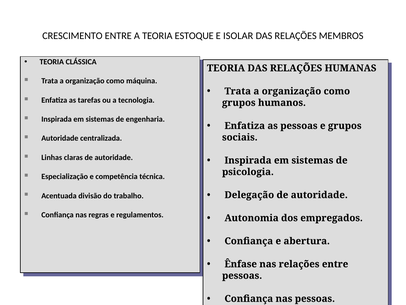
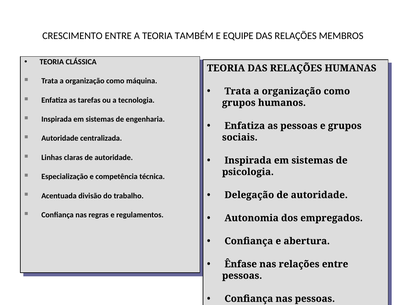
ESTOQUE: ESTOQUE -> TAMBÉM (194, 36)
ISOLAR: ISOLAR -> EQUIPE (238, 36)
